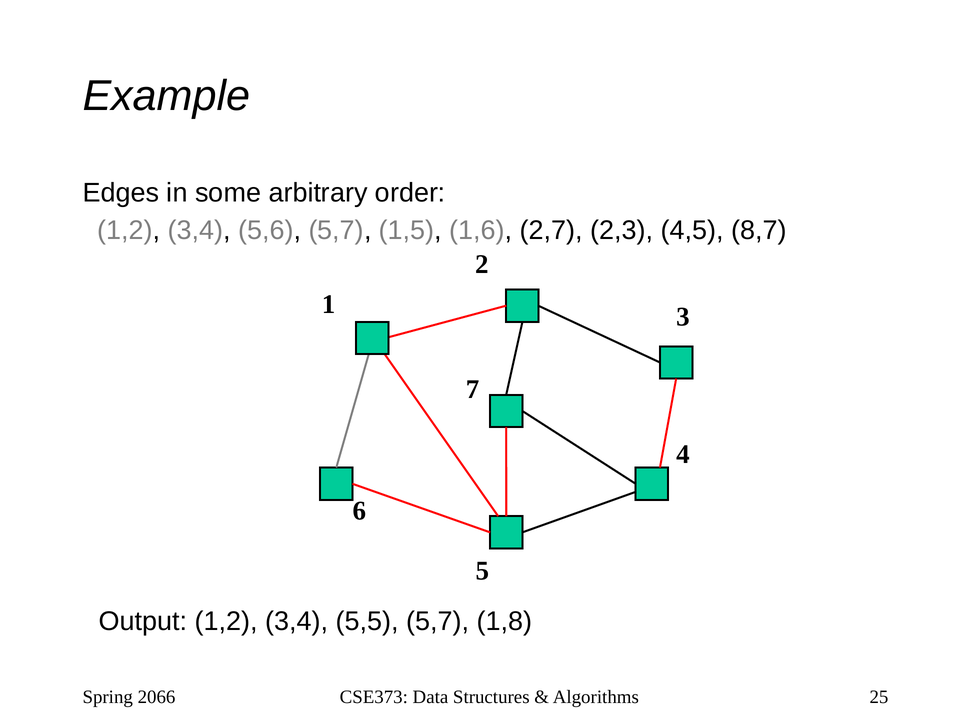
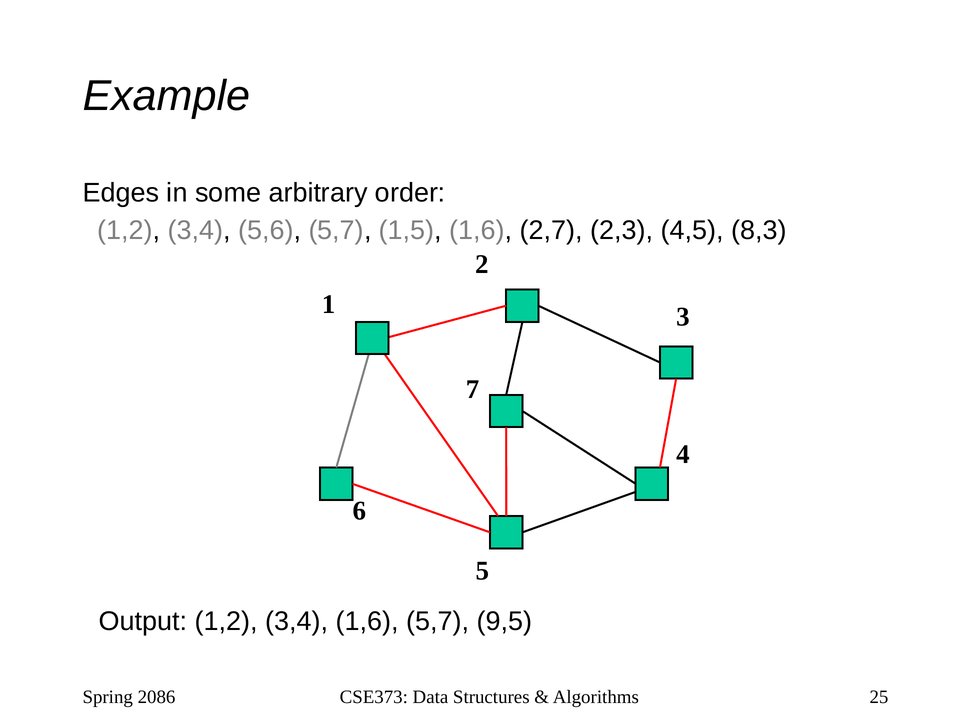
8,7: 8,7 -> 8,3 (759, 231)
3,4 5,5: 5,5 -> 1,6 (367, 622)
1,8: 1,8 -> 9,5 (504, 622)
2066: 2066 -> 2086 (157, 697)
